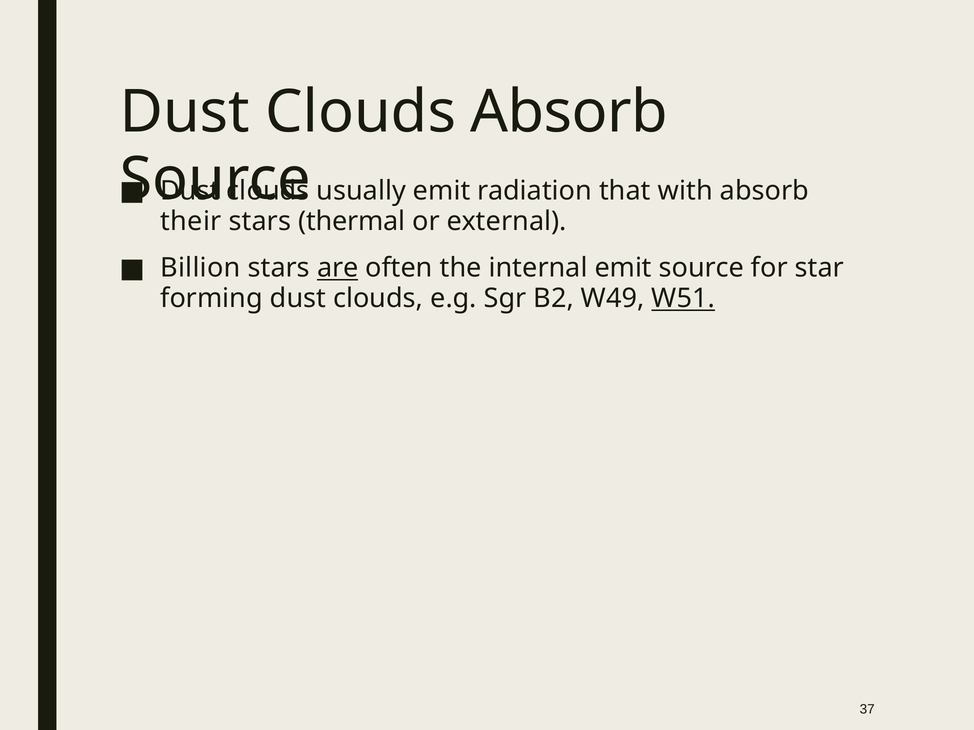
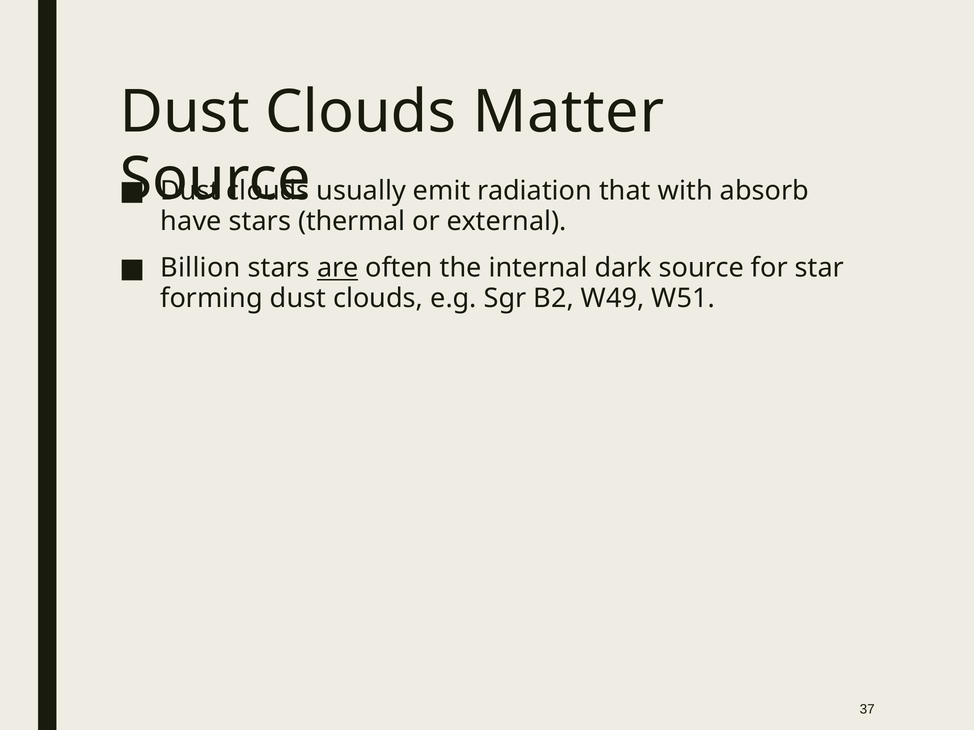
Clouds Absorb: Absorb -> Matter (569, 112)
their: their -> have (191, 221)
internal emit: emit -> dark (623, 268)
W51 underline: present -> none (683, 299)
